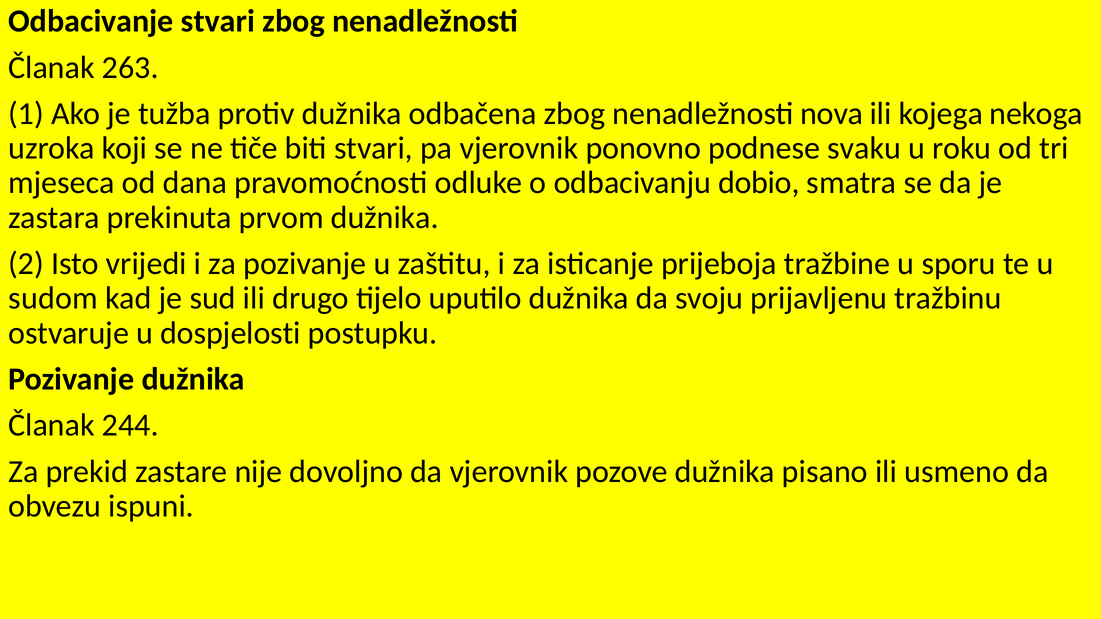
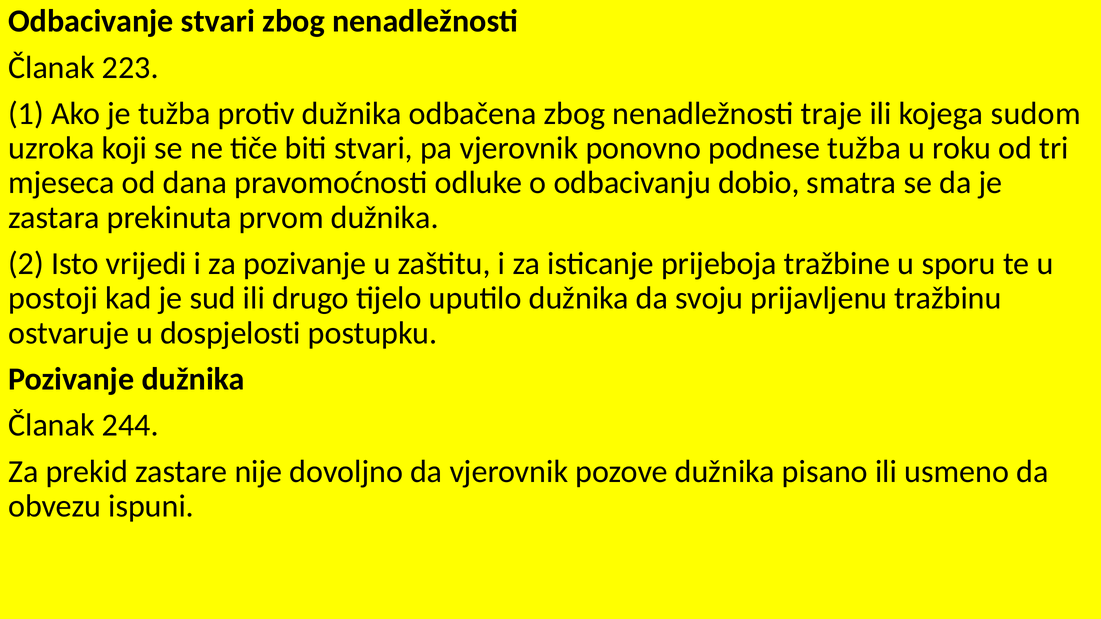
263: 263 -> 223 (130, 67)
nova: nova -> traje (832, 114)
nekoga: nekoga -> sudom (1036, 114)
podnese svaku: svaku -> tužba (864, 148)
sudom: sudom -> postoji (53, 299)
